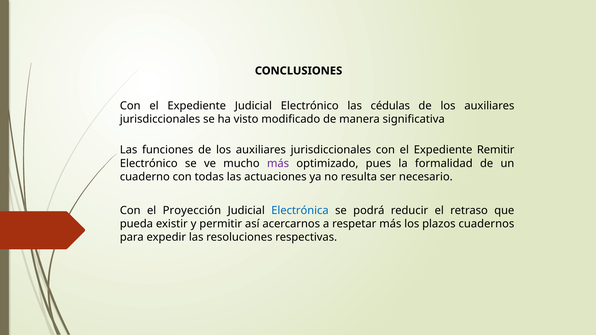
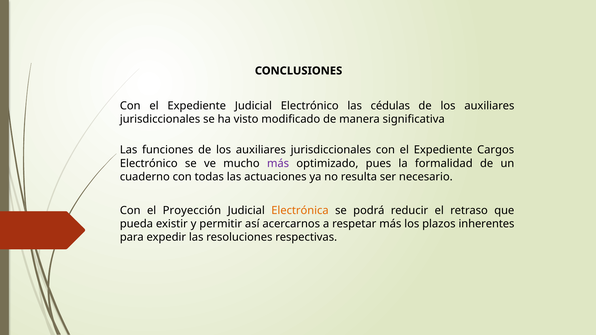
Remitir: Remitir -> Cargos (496, 150)
Electrónica colour: blue -> orange (300, 211)
cuadernos: cuadernos -> inherentes (486, 224)
